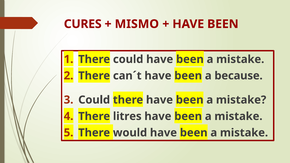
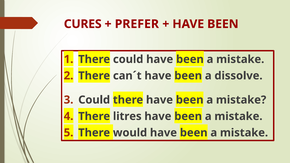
MISMO: MISMO -> PREFER (137, 24)
because: because -> dissolve (238, 76)
